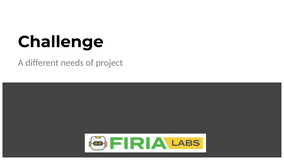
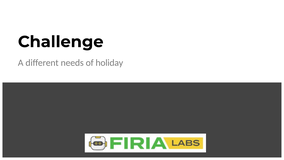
project: project -> holiday (109, 63)
